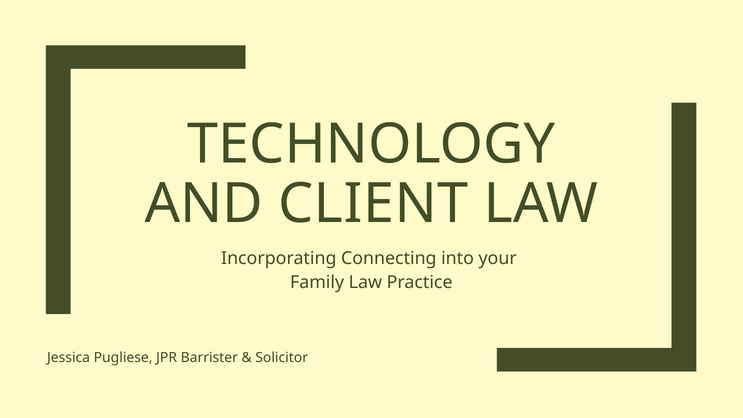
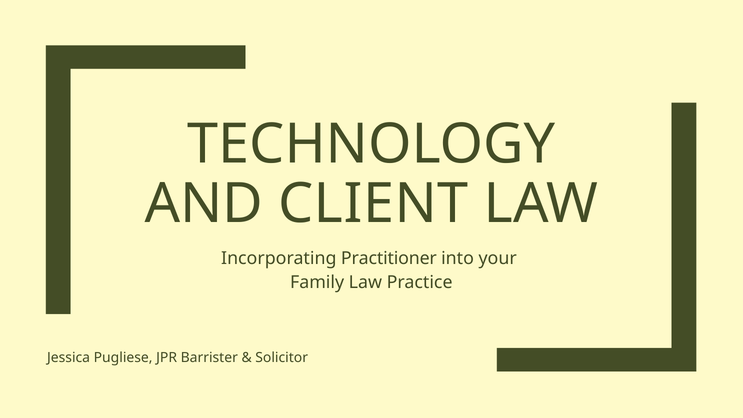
Connecting: Connecting -> Practitioner (389, 258)
